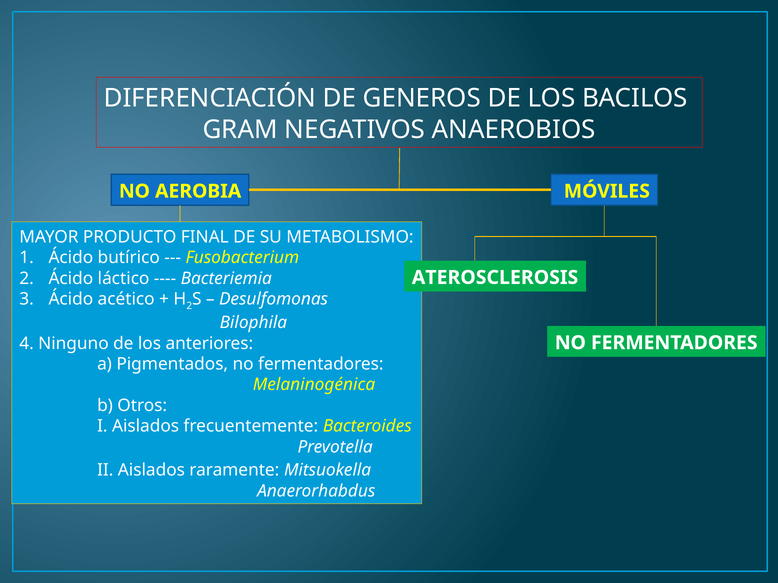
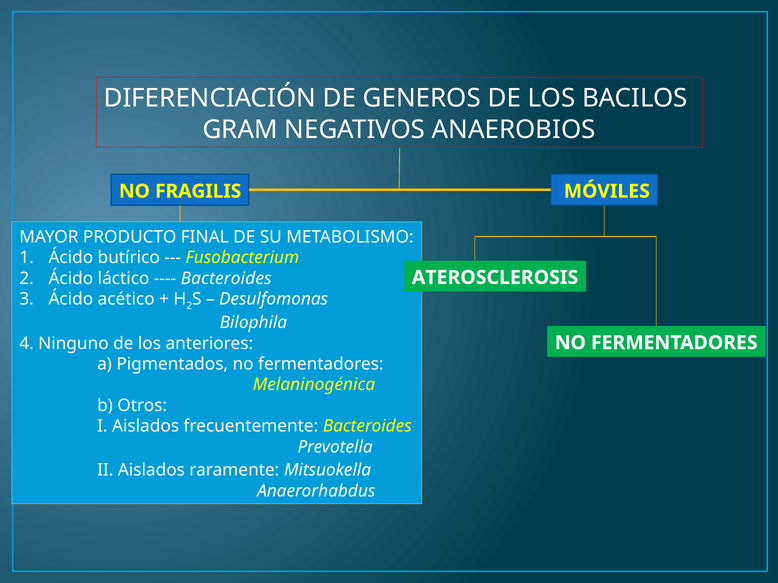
AEROBIA: AEROBIA -> FRAGILIS (198, 191)
Bacteriemia: Bacteriemia -> Bacteroides (226, 279)
